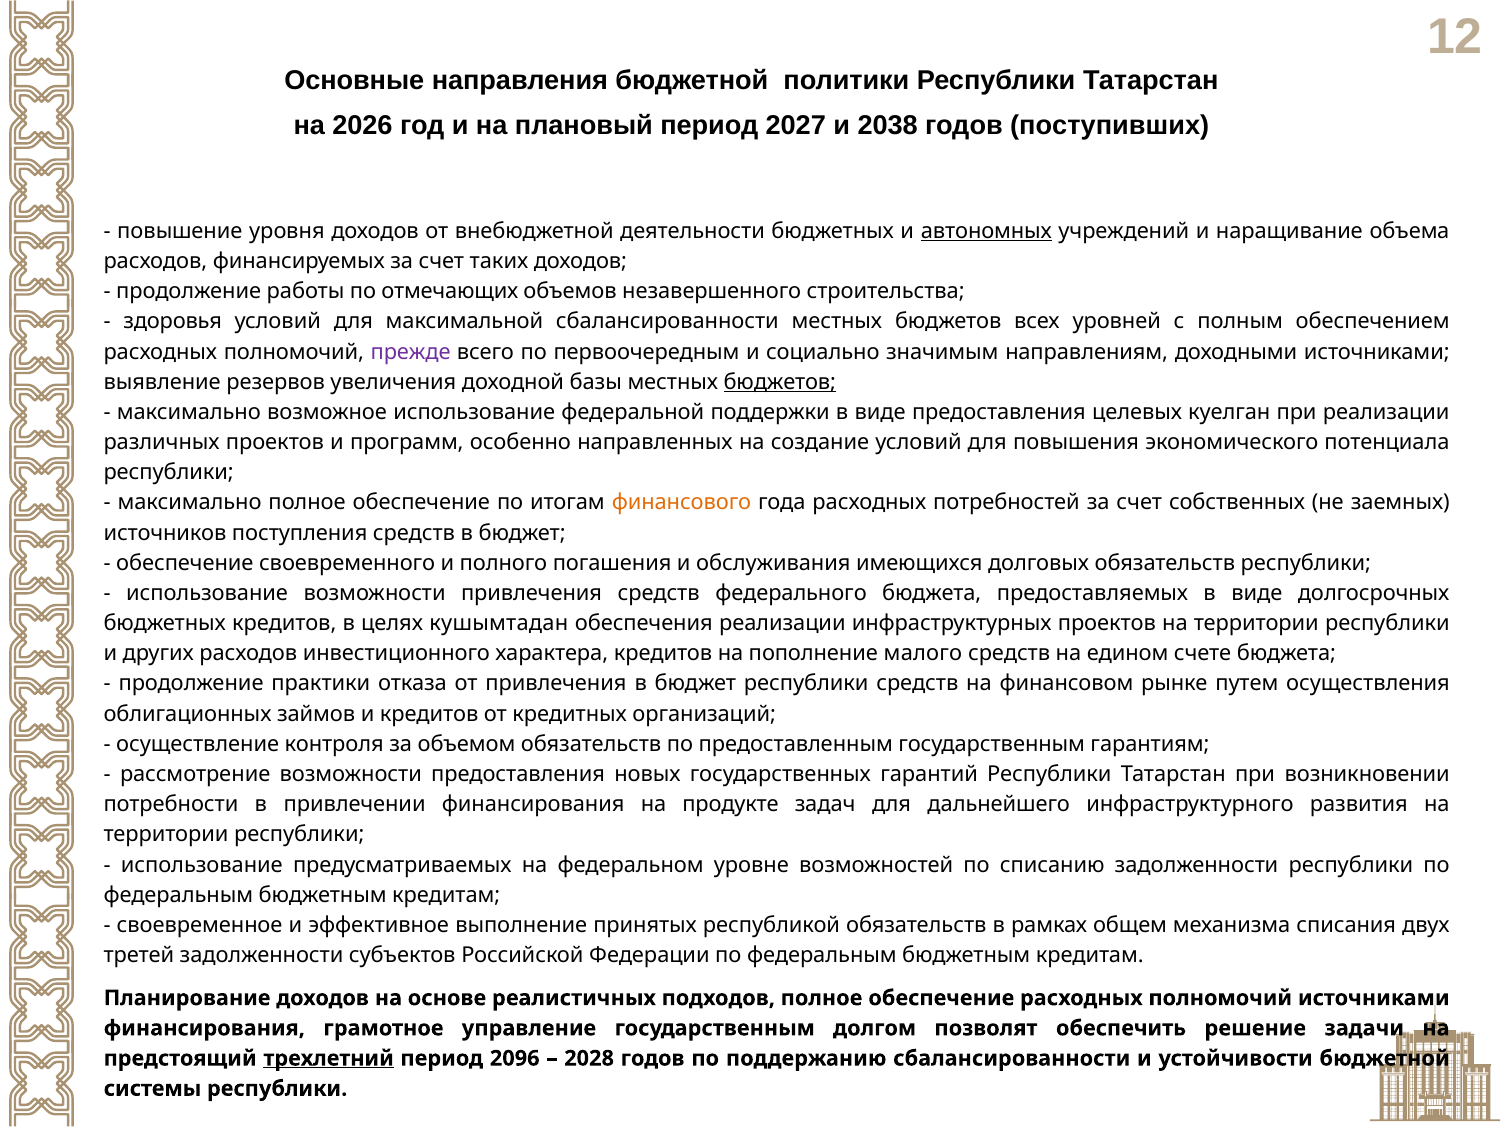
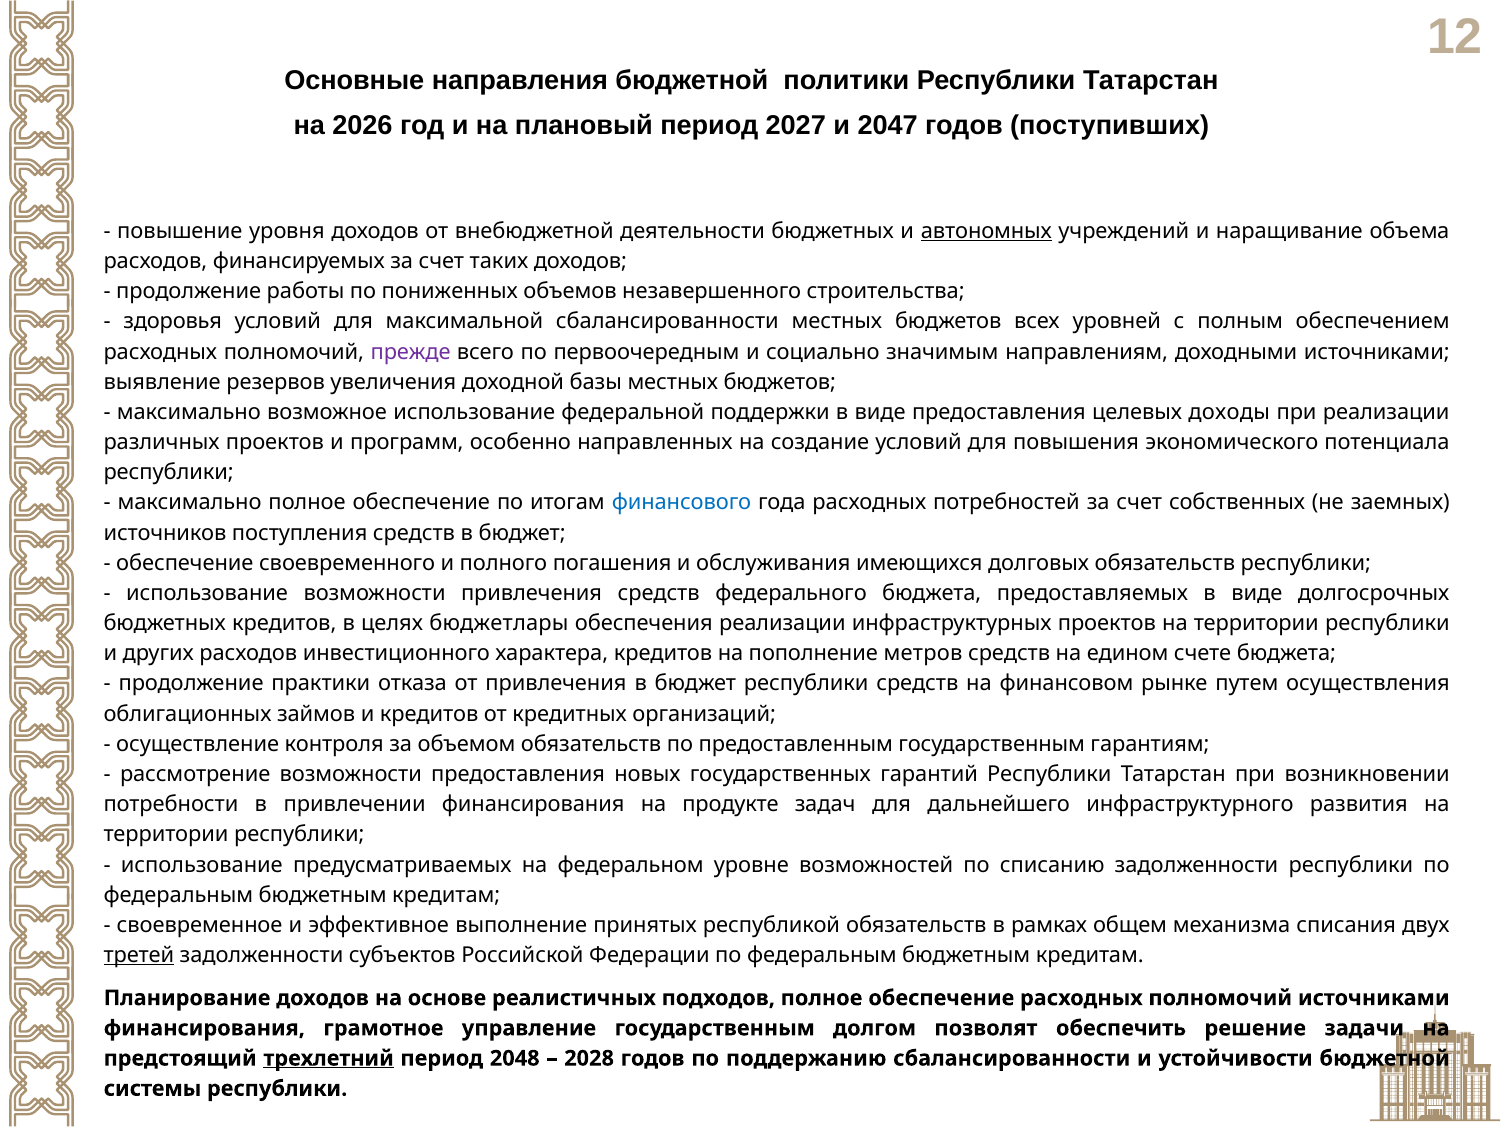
2038: 2038 -> 2047 (888, 126)
отмечающих: отмечающих -> пониженных (450, 291)
бюджетов underline: present -> none (780, 382)
куелган: куелган -> доходы (1229, 412)
финансового colour: orange -> blue (682, 503)
кушымтадан: кушымтадан -> бюджетлары (499, 623)
малого: малого -> метров (923, 653)
третей underline: none -> present (139, 955)
2096: 2096 -> 2048 (515, 1058)
